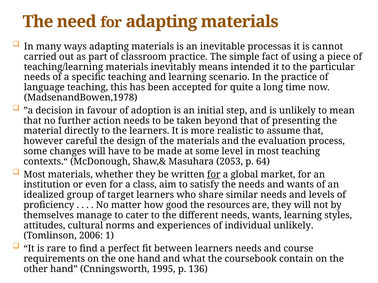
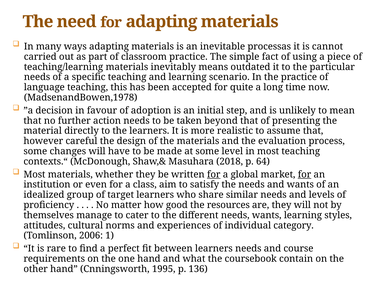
intended: intended -> outdated (250, 67)
2053: 2053 -> 2018 (230, 162)
for underline: none -> present (305, 175)
individual unlikely: unlikely -> category (294, 226)
